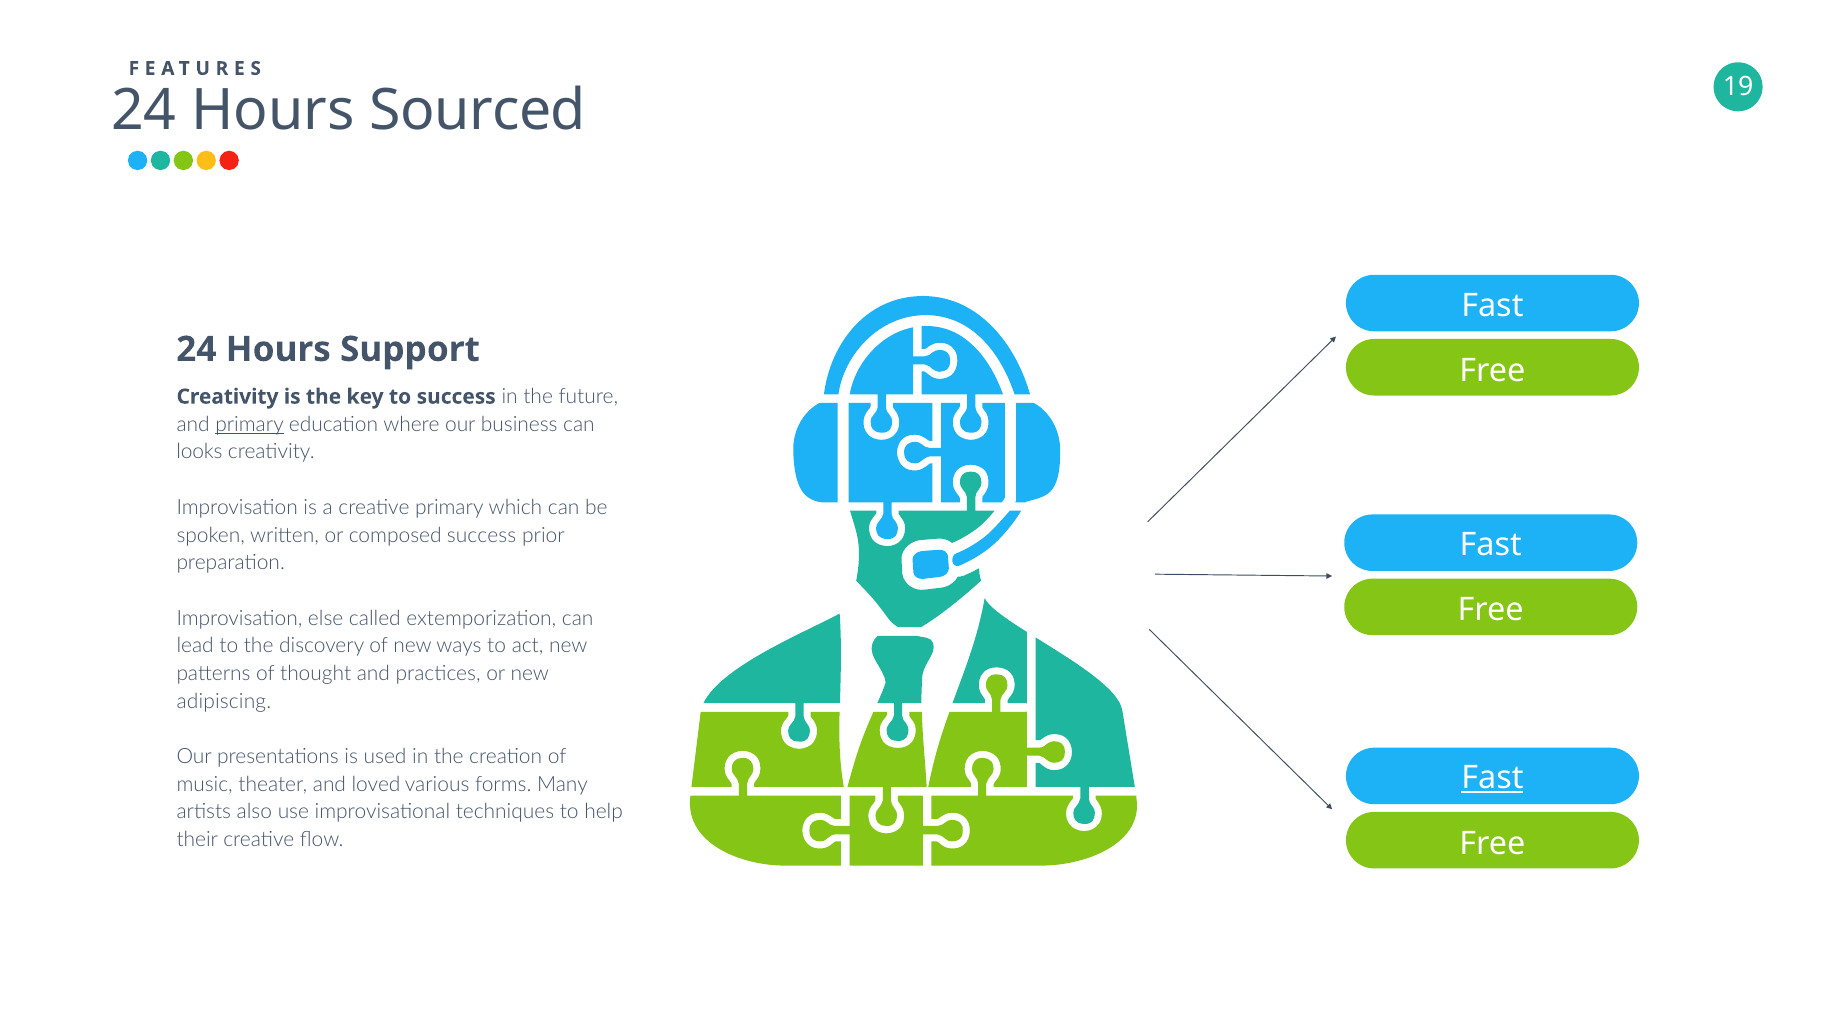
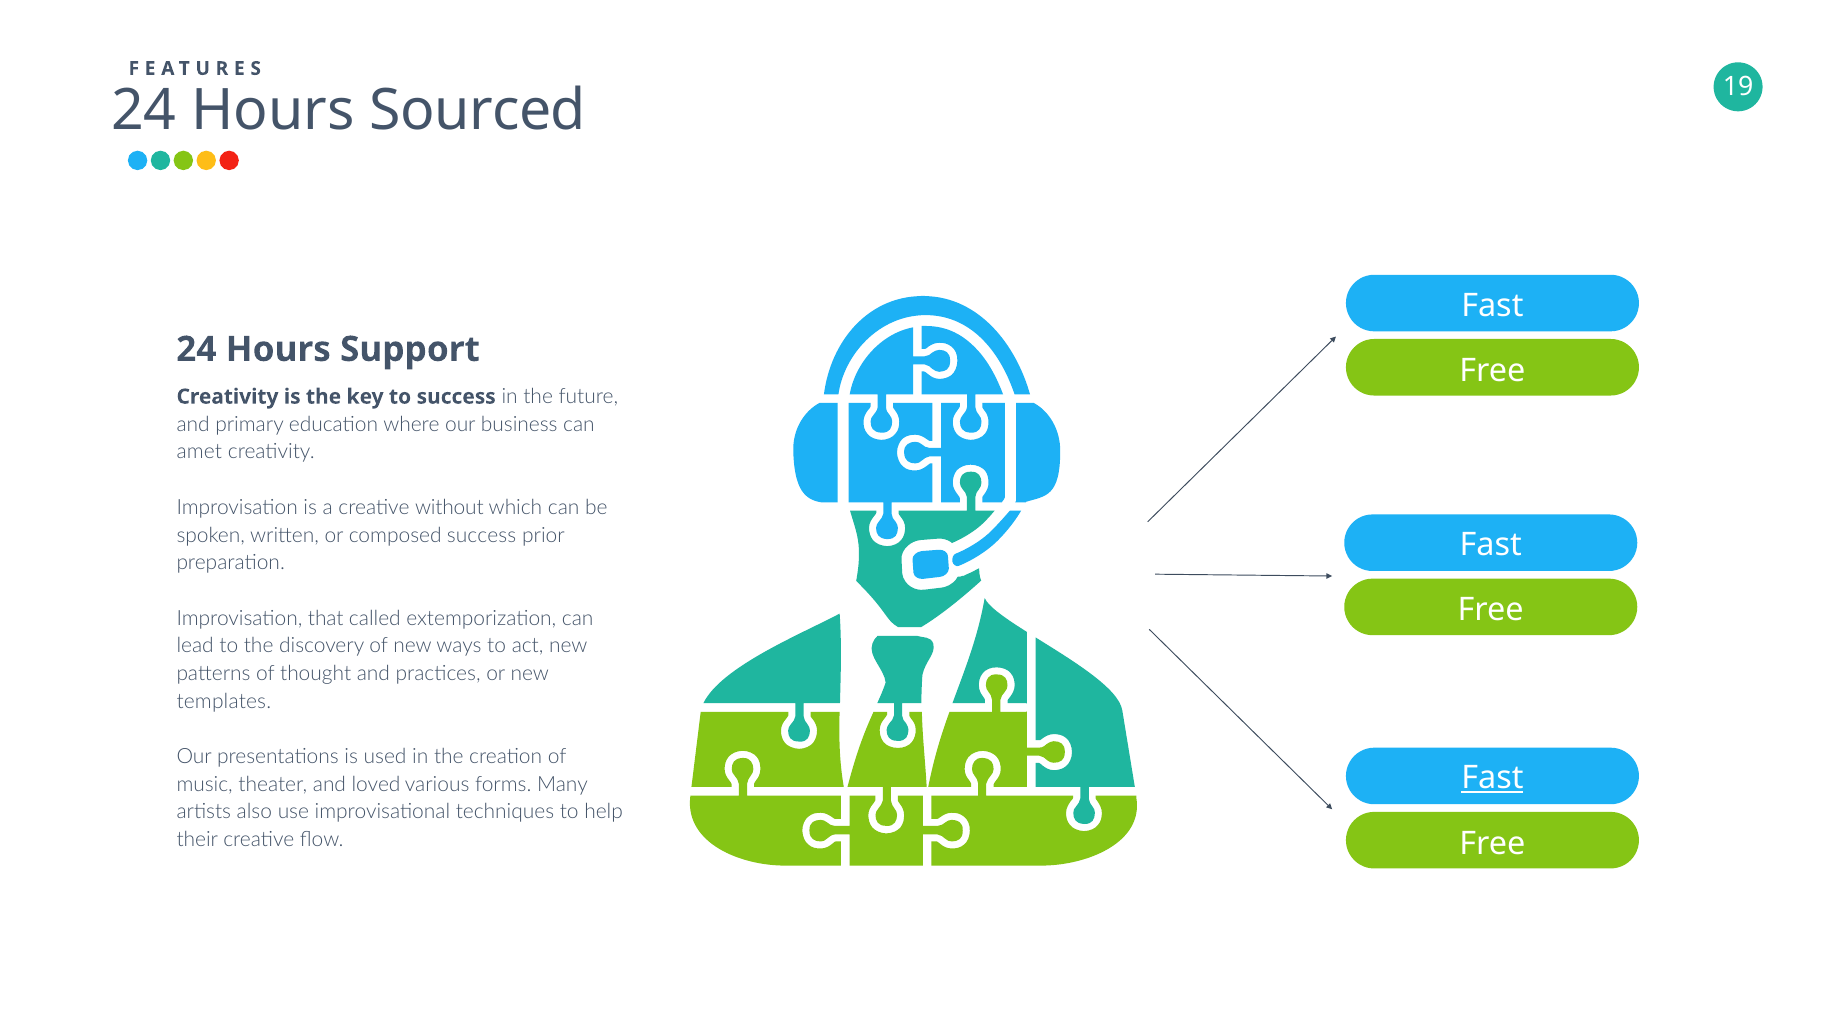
primary underline: present -> none (250, 424)
looks: looks -> amet (199, 452)
creative primary: primary -> without (449, 507)
else: else -> that (326, 618)
adipiscing: adipiscing -> templates (224, 701)
